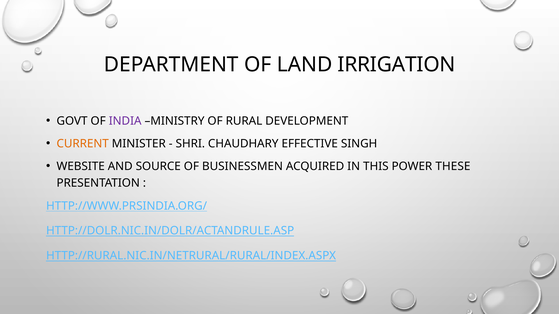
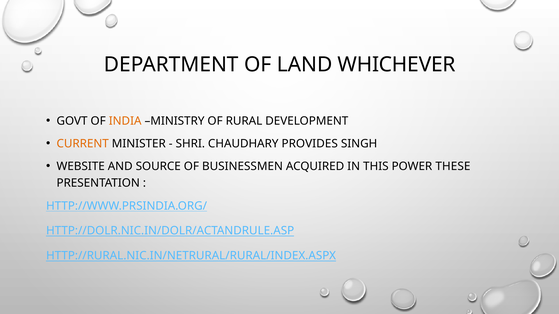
IRRIGATION: IRRIGATION -> WHICHEVER (397, 65)
INDIA colour: purple -> orange (125, 121)
EFFECTIVE: EFFECTIVE -> PROVIDES (310, 144)
